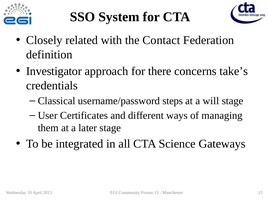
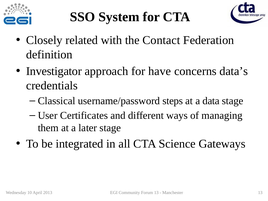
there: there -> have (160, 71)
take’s: take’s -> data’s (234, 71)
will: will -> data (211, 101)
